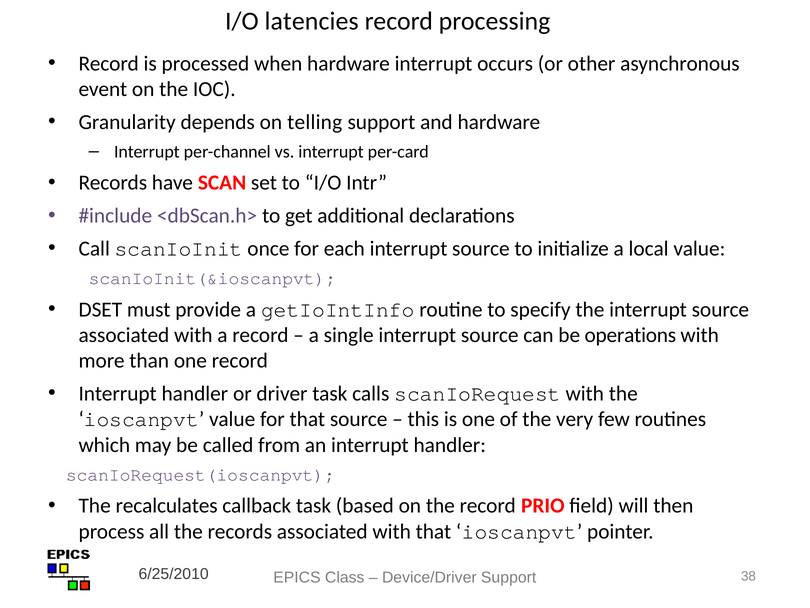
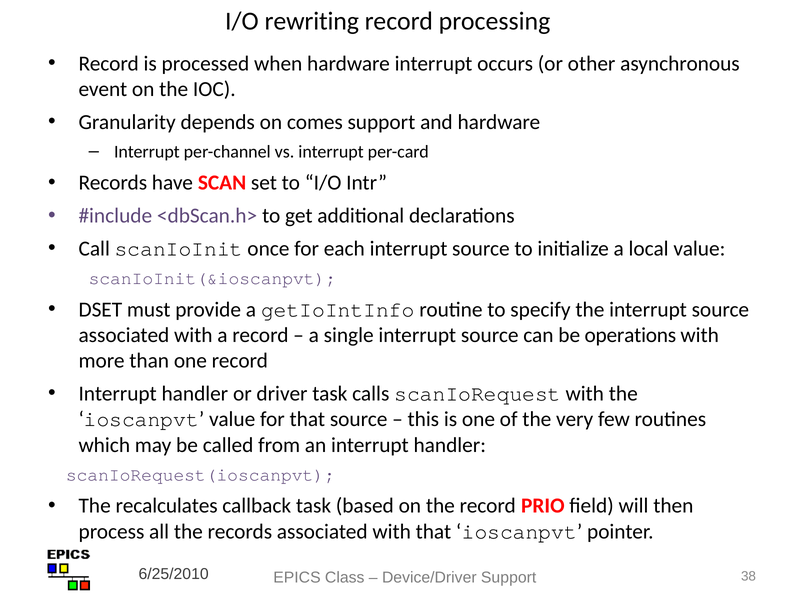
latencies: latencies -> rewriting (312, 21)
telling: telling -> comes (315, 122)
